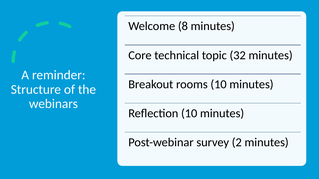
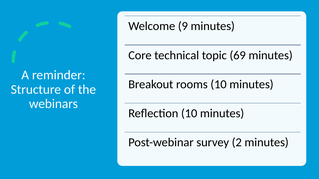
8: 8 -> 9 (183, 26)
32: 32 -> 69 (238, 55)
